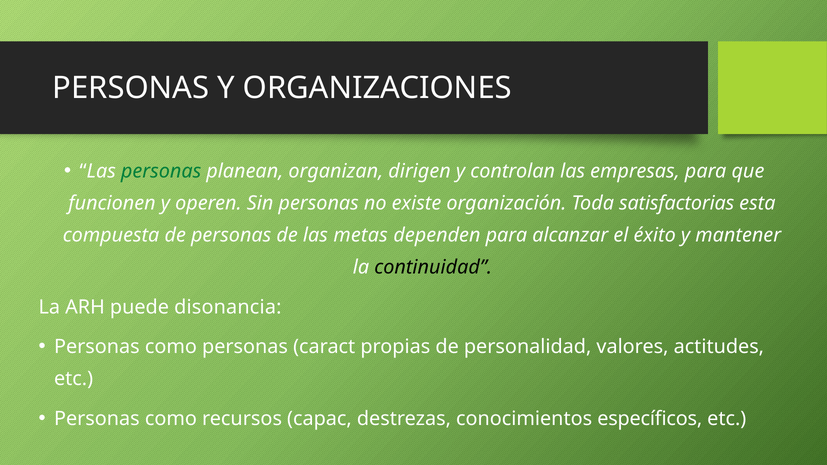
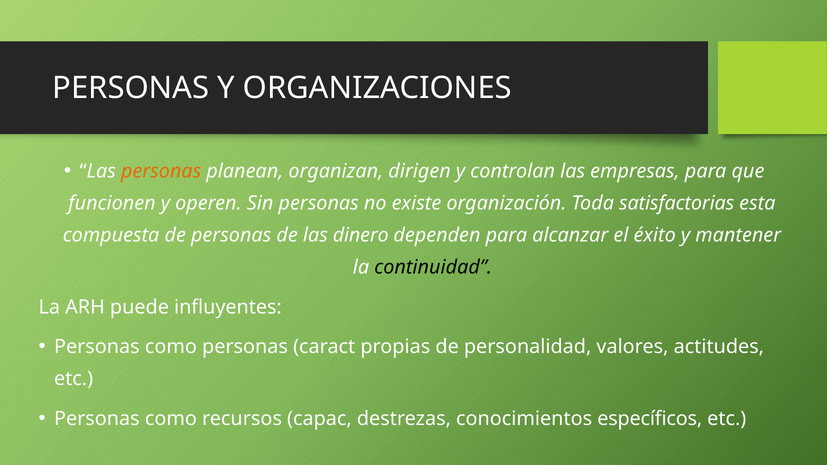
personas colour: green -> orange (161, 171)
metas: metas -> dinero (361, 235)
disonancia: disonancia -> influyentes (228, 307)
